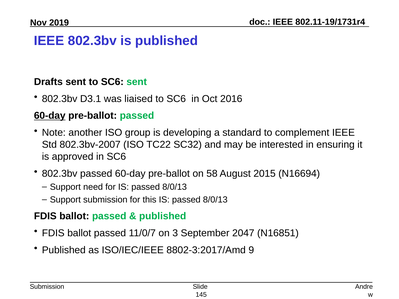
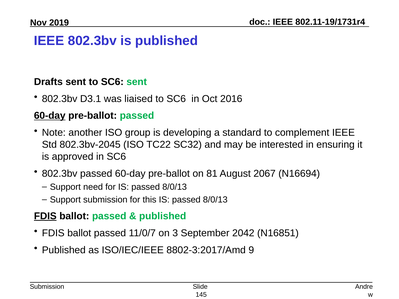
802.3bv-2007: 802.3bv-2007 -> 802.3bv-2045 (90, 145)
58: 58 -> 81 (212, 174)
2015: 2015 -> 2067 (265, 174)
FDIS underline: none -> present (45, 216)
2047: 2047 -> 2042 (243, 233)
